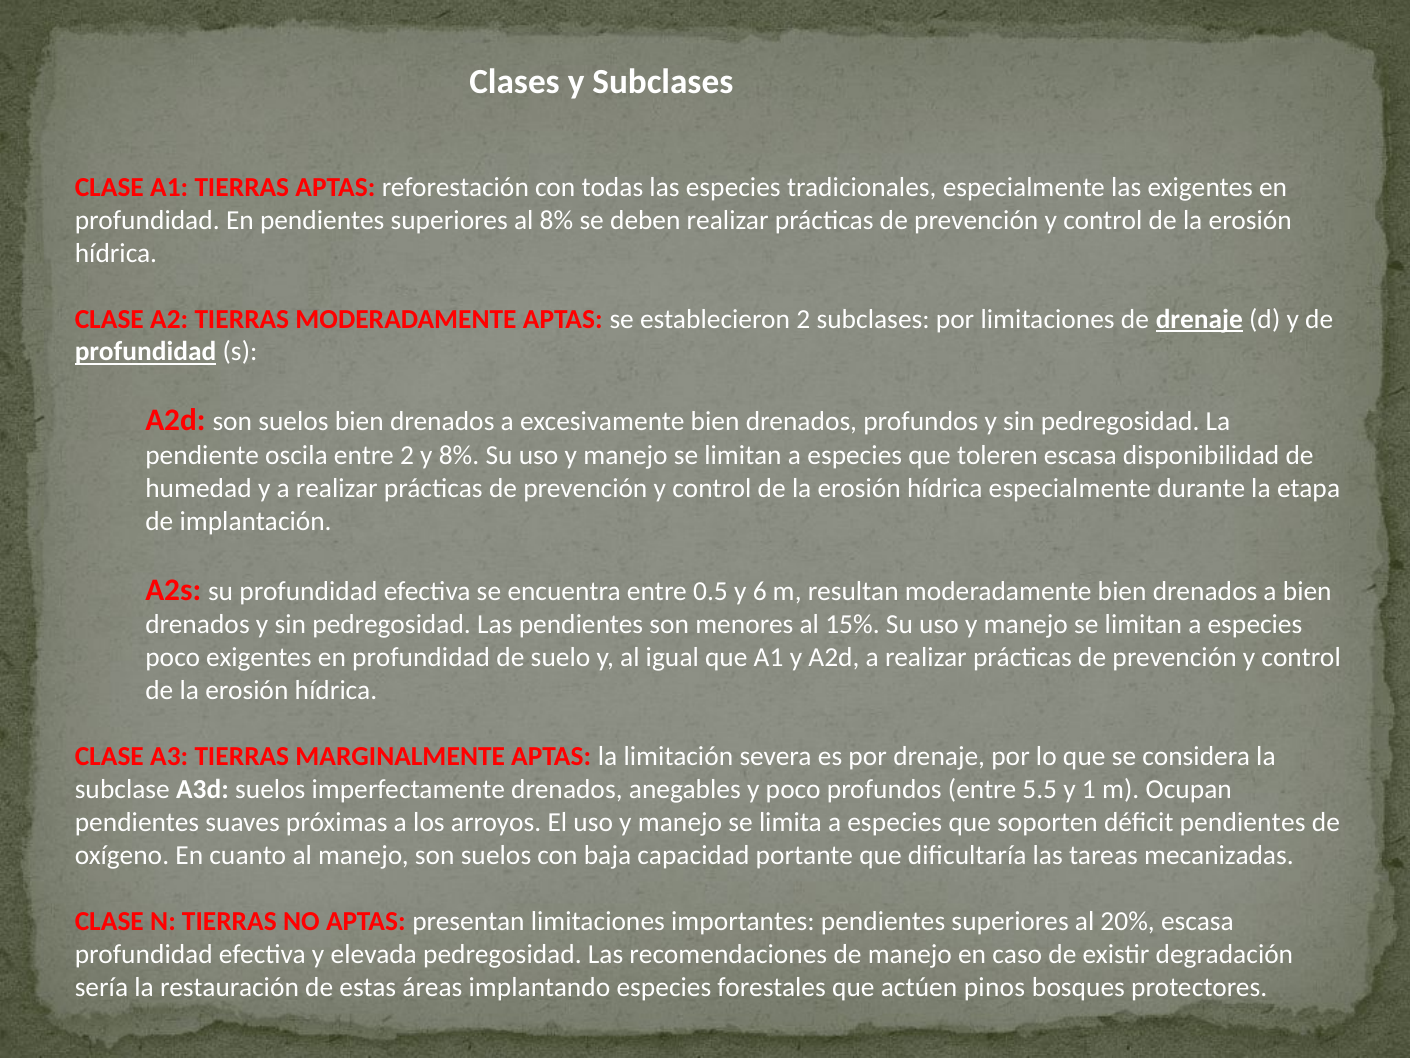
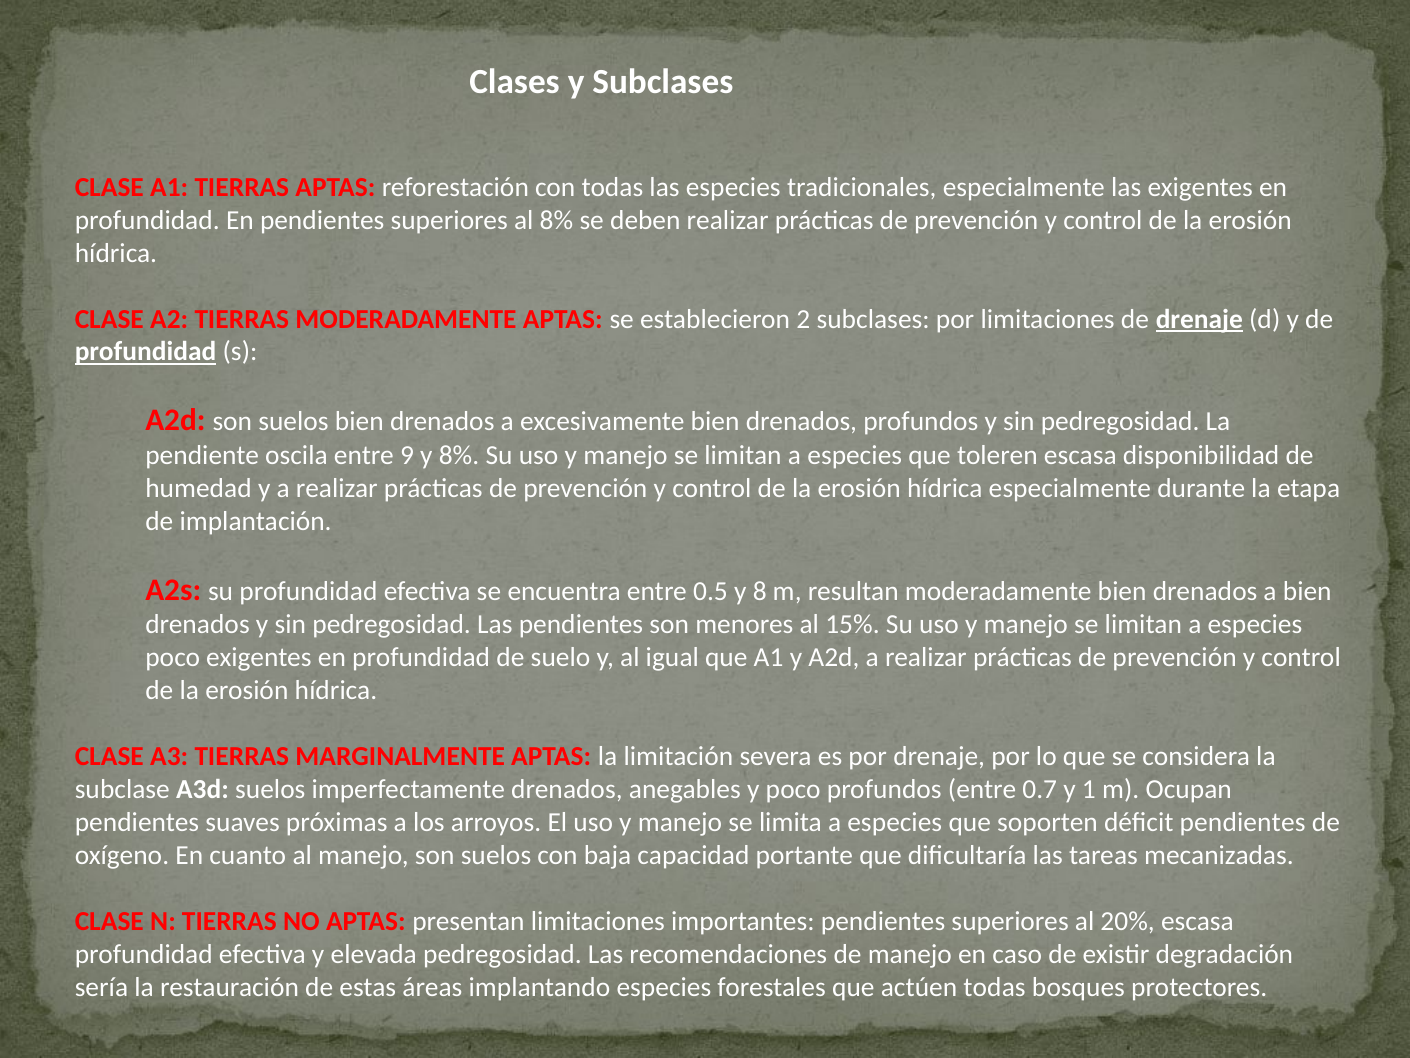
entre 2: 2 -> 9 (407, 455)
6: 6 -> 8 (760, 591)
5.5: 5.5 -> 0.7 (1040, 789)
actúen pinos: pinos -> todas (995, 987)
